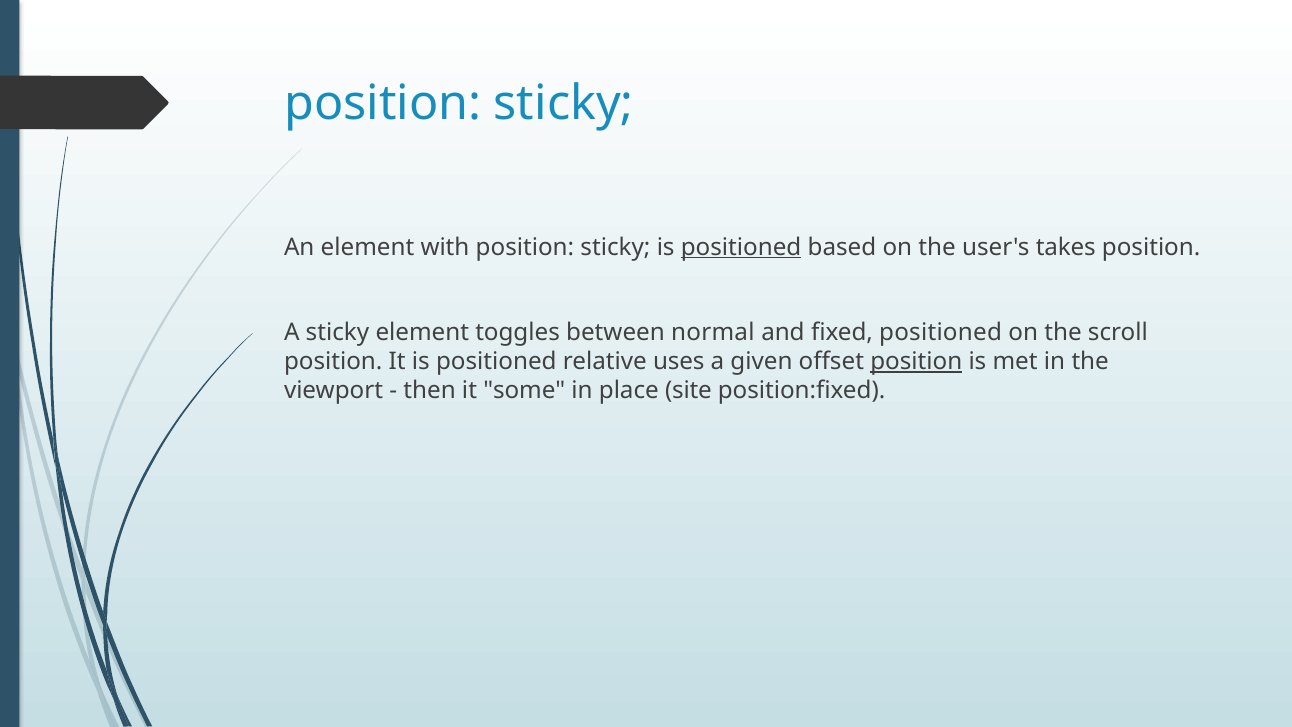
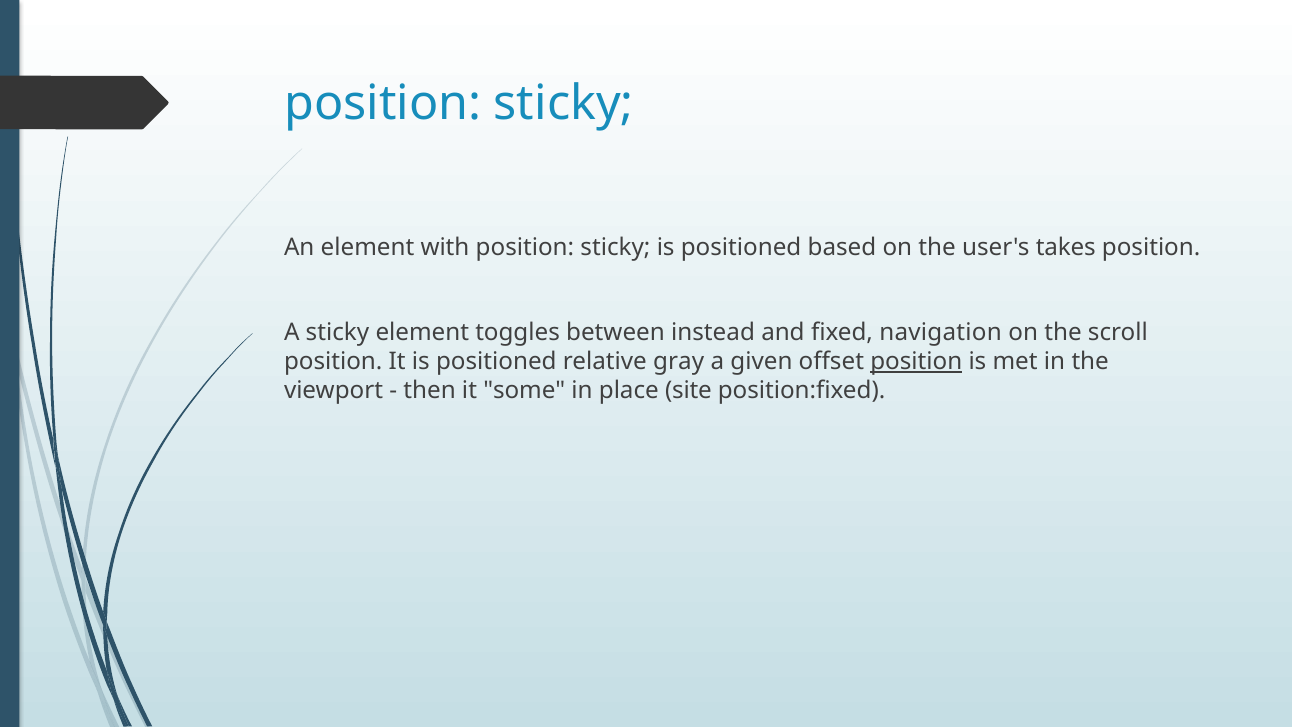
positioned underline: present -> none (741, 247)
normal: normal -> instead (713, 332)
fixed positioned: positioned -> navigation (941, 332)
uses: uses -> gray (679, 361)
